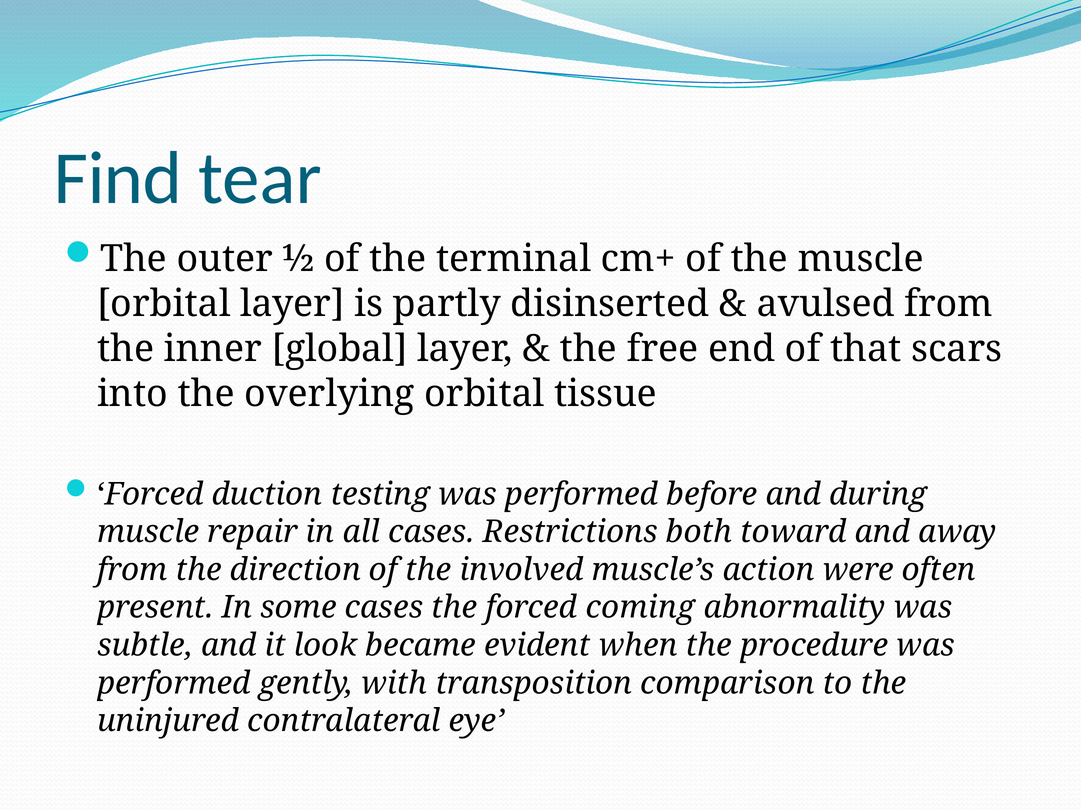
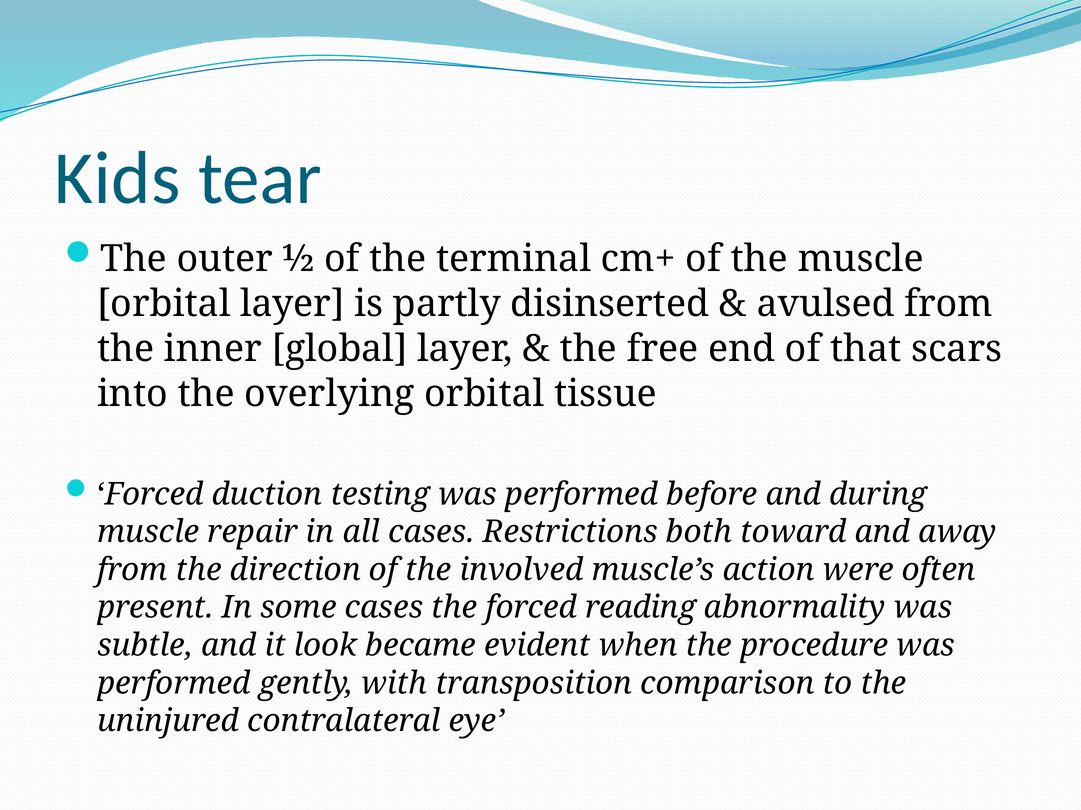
Find: Find -> Kids (117, 179)
coming: coming -> reading (641, 608)
